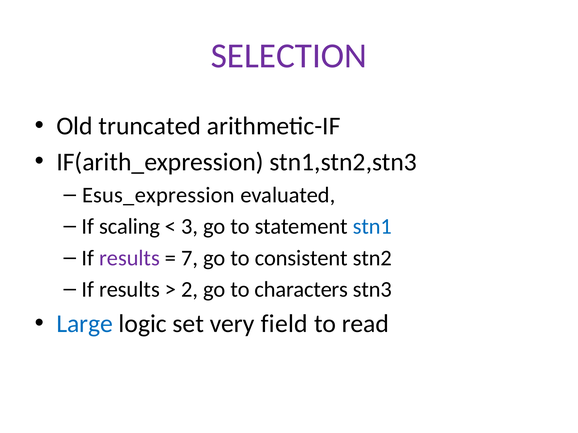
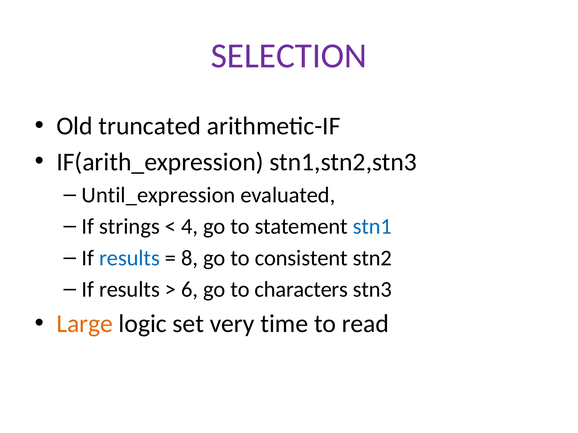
Esus_expression: Esus_expression -> Until_expression (159, 195)
scaling: scaling -> strings (129, 227)
3: 3 -> 4 (190, 227)
results colour: purple -> blue (130, 258)
7: 7 -> 8 (190, 258)
2: 2 -> 6 (190, 290)
Large colour: blue -> orange (85, 324)
field: field -> time (284, 324)
